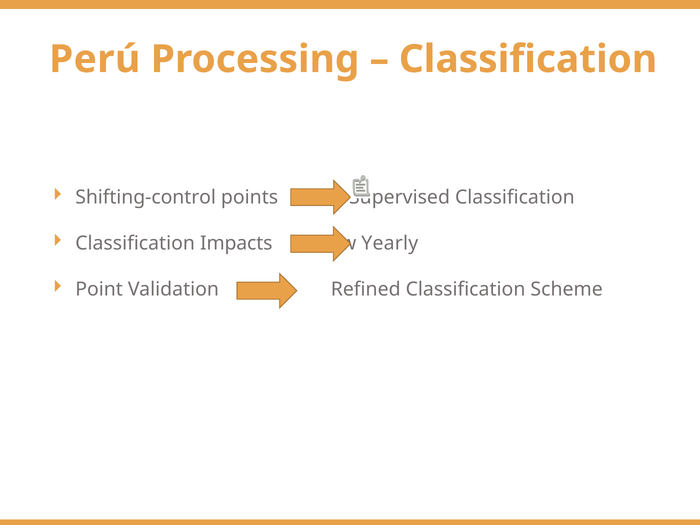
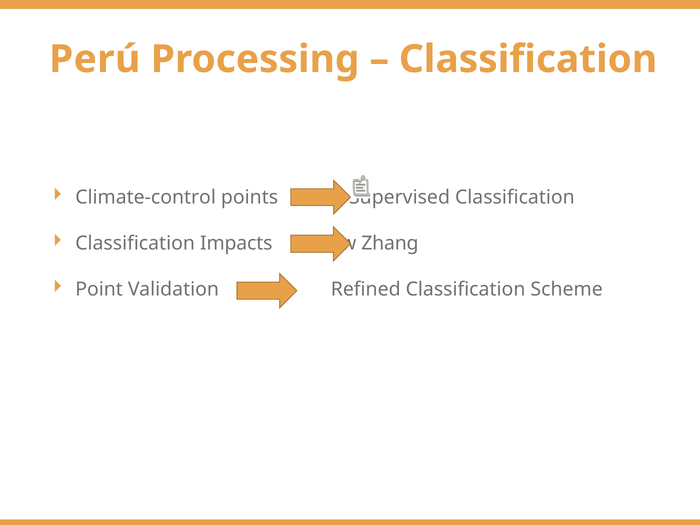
Shifting-control: Shifting-control -> Climate-control (146, 198)
Yearly: Yearly -> Zhang (390, 244)
